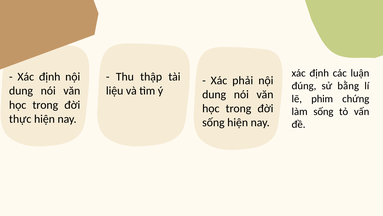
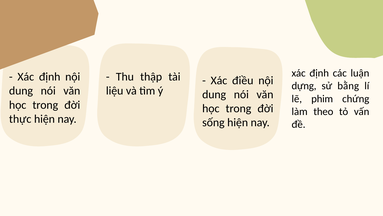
phải: phải -> điều (243, 80)
đúng: đúng -> dựng (304, 86)
làm sống: sống -> theo (323, 111)
